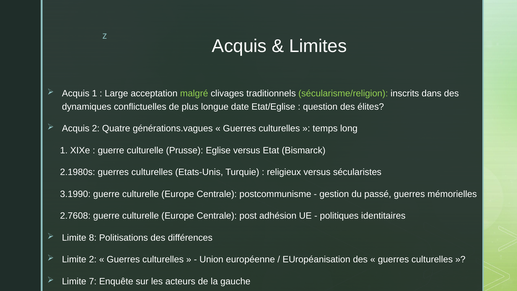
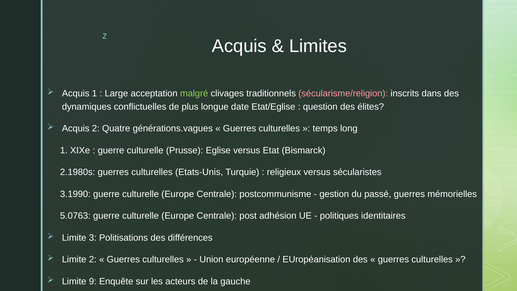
sécularisme/religion colour: light green -> pink (343, 93)
2.7608: 2.7608 -> 5.0763 (75, 216)
8: 8 -> 3 (93, 238)
7: 7 -> 9 (93, 281)
